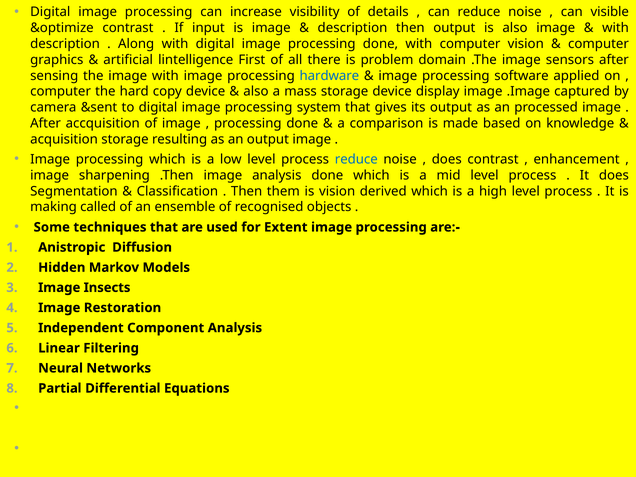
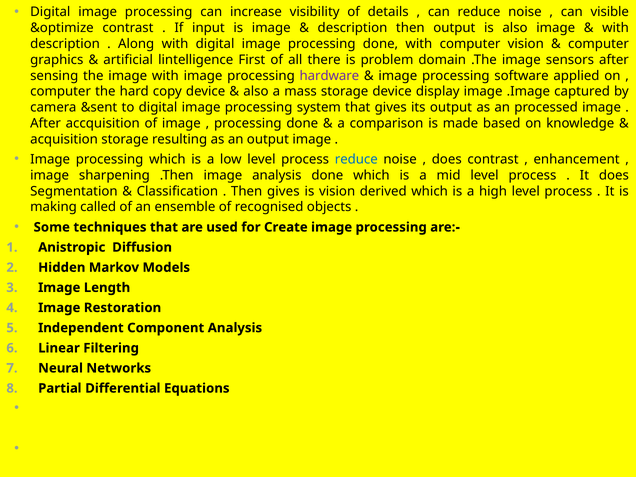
hardware colour: blue -> purple (329, 76)
Then them: them -> gives (283, 191)
Extent: Extent -> Create (286, 227)
Insects: Insects -> Length (107, 288)
